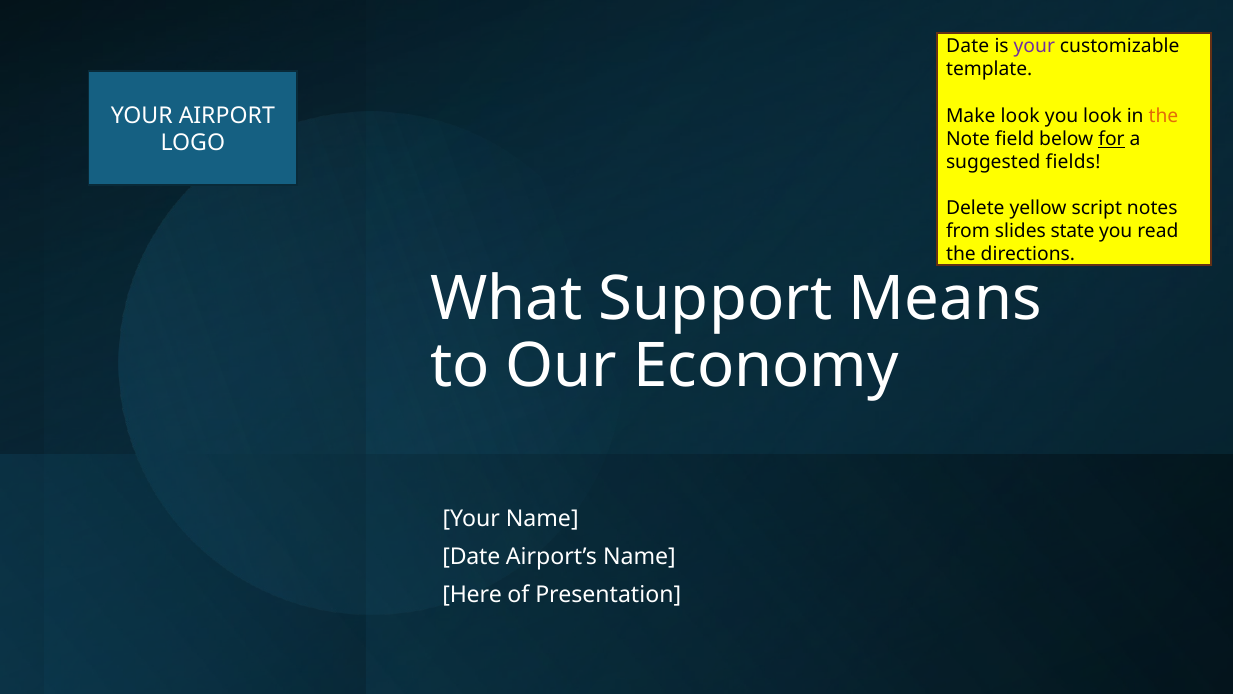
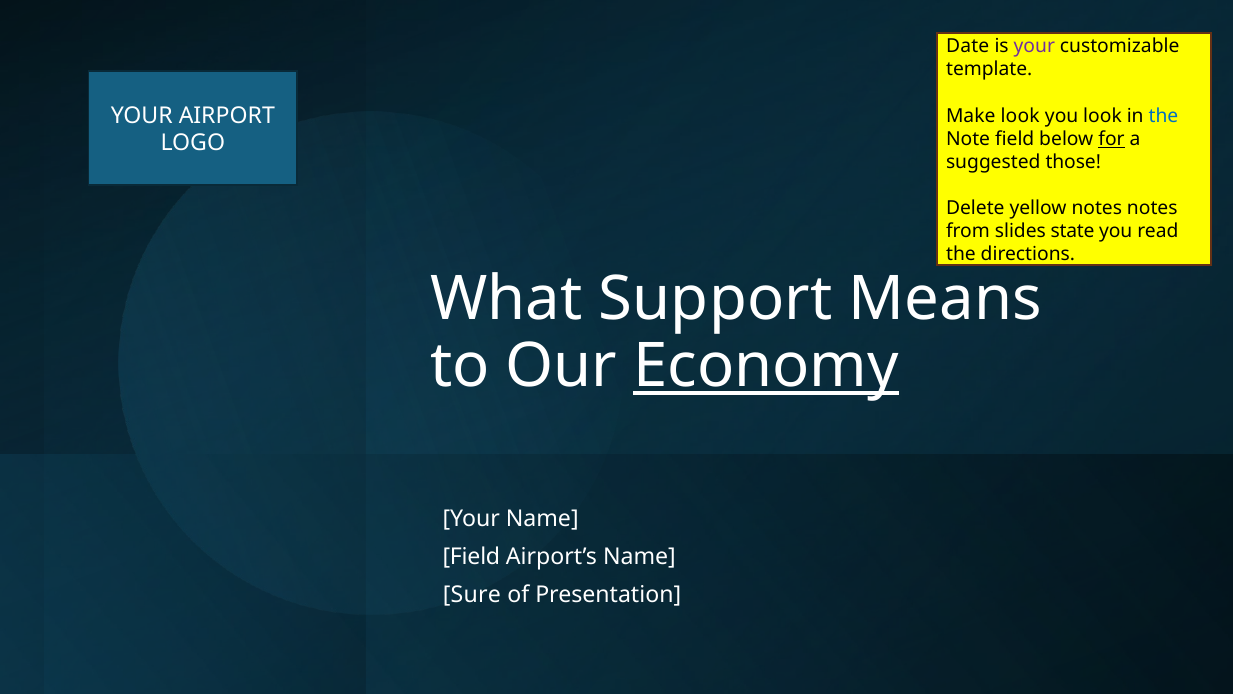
the colour: orange -> blue (1164, 116)
fields: fields -> those (1073, 162)
yellow script: script -> notes (1097, 208)
Economy underline: none -> present (766, 366)
Date: Date -> Field (471, 556)
Here: Here -> Sure (472, 594)
